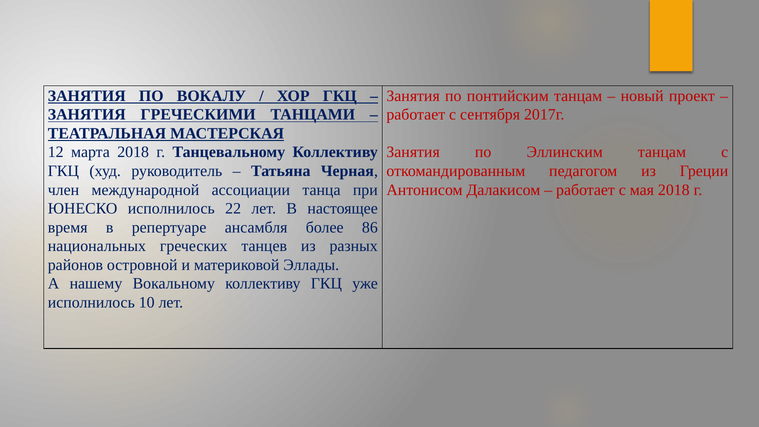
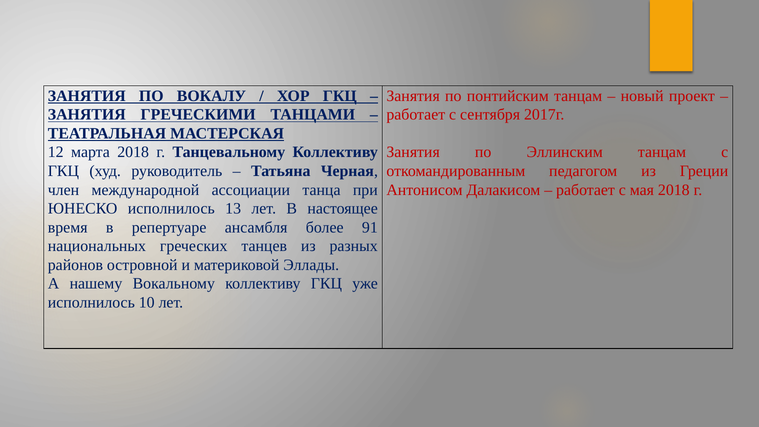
22: 22 -> 13 (233, 209)
86: 86 -> 91 (370, 227)
